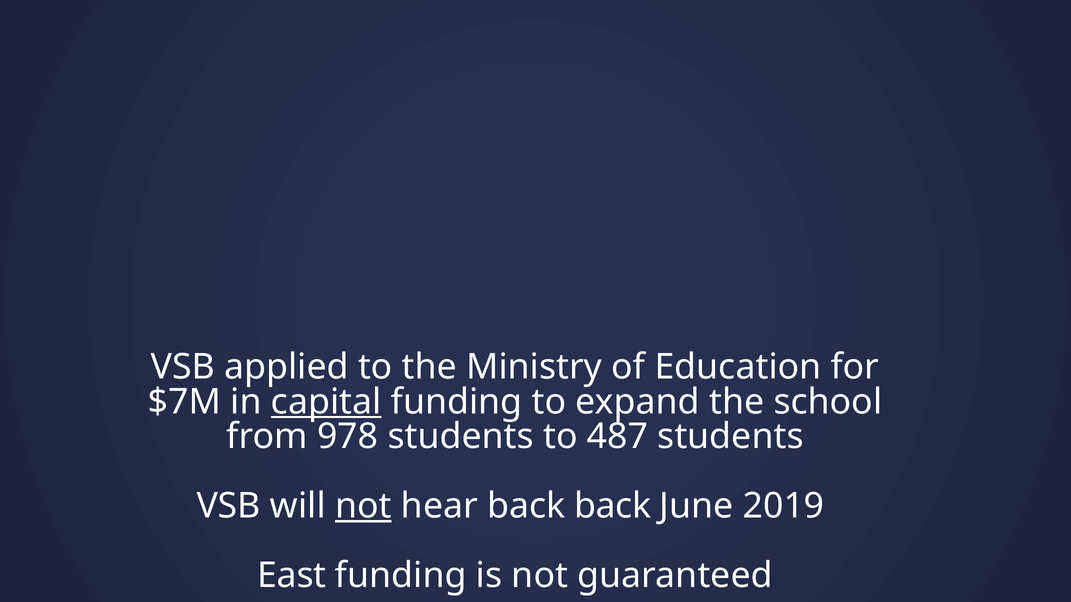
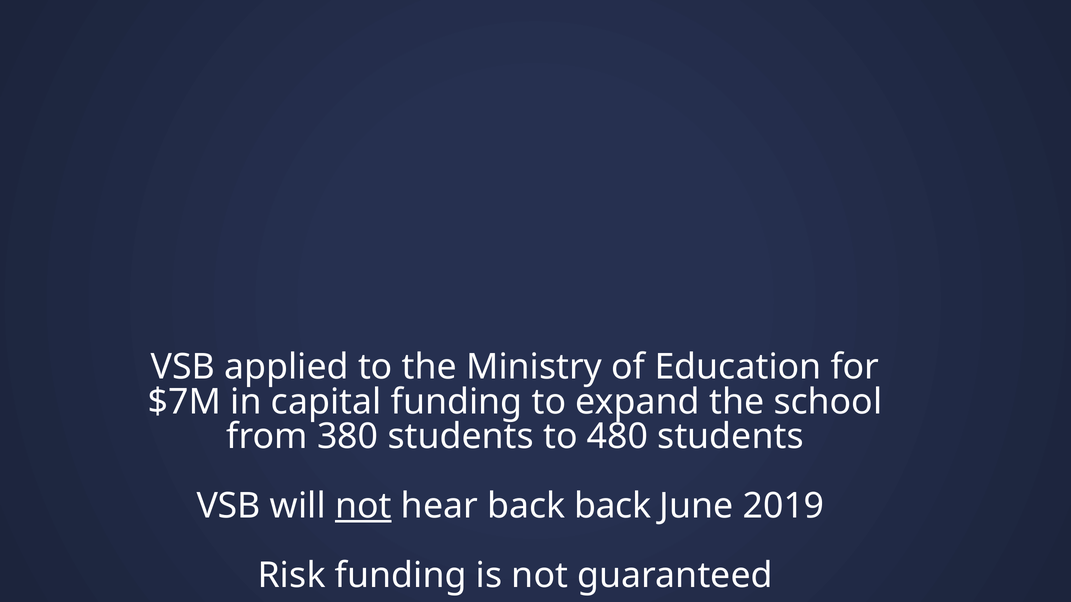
capital underline: present -> none (326, 402)
978: 978 -> 380 (348, 437)
487: 487 -> 480 (618, 437)
East: East -> Risk (292, 576)
